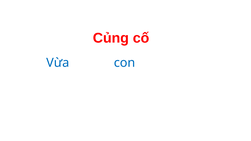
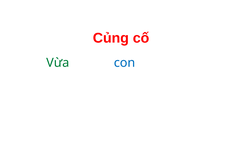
Vừa colour: blue -> green (58, 63)
